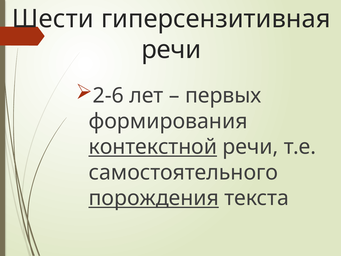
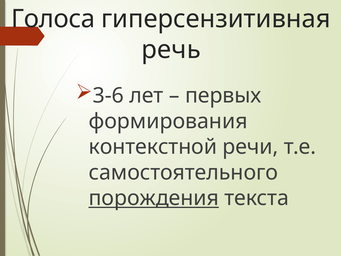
Шести: Шести -> Голоса (53, 19)
речи: речи -> речь (171, 50)
2-6: 2-6 -> 3-6 (108, 96)
контекстной underline: present -> none (153, 147)
